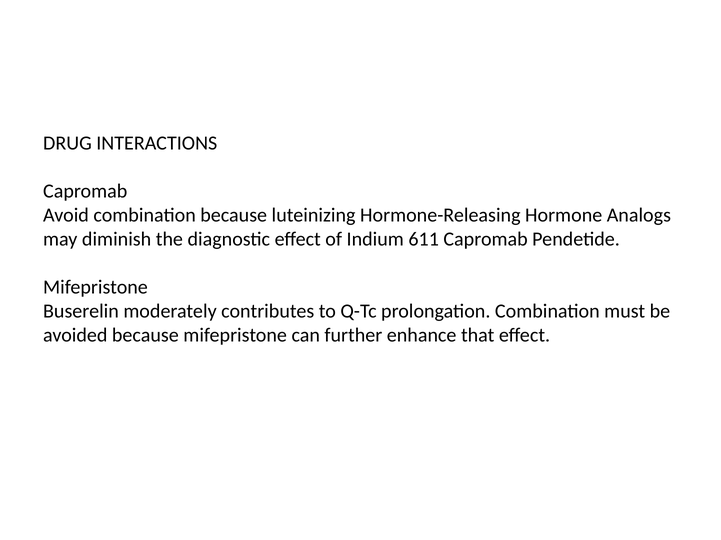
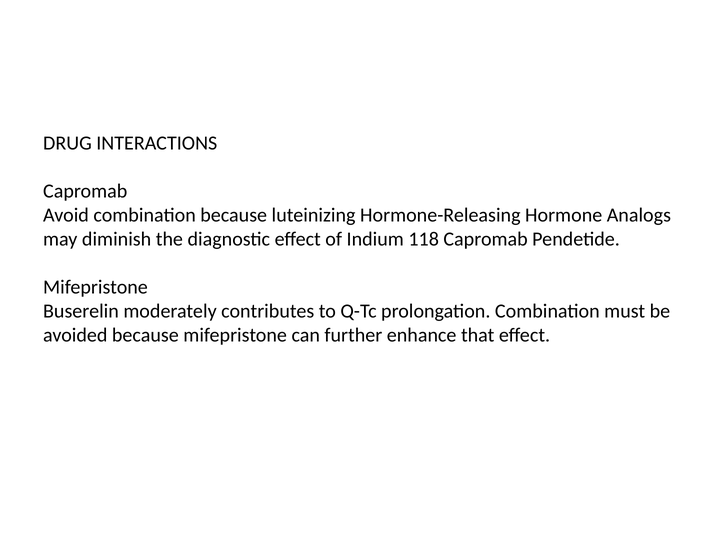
611: 611 -> 118 (424, 239)
